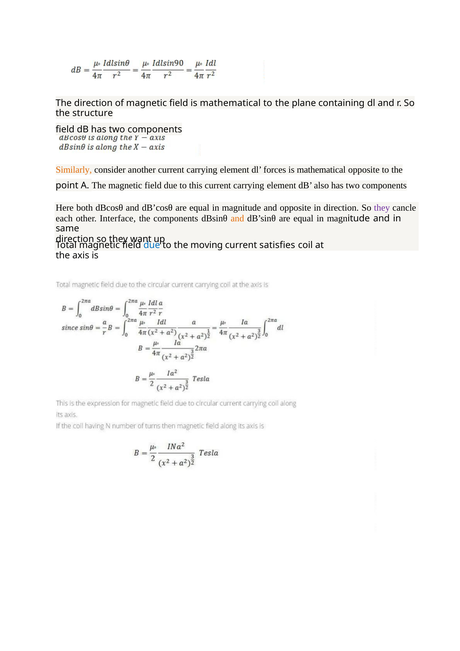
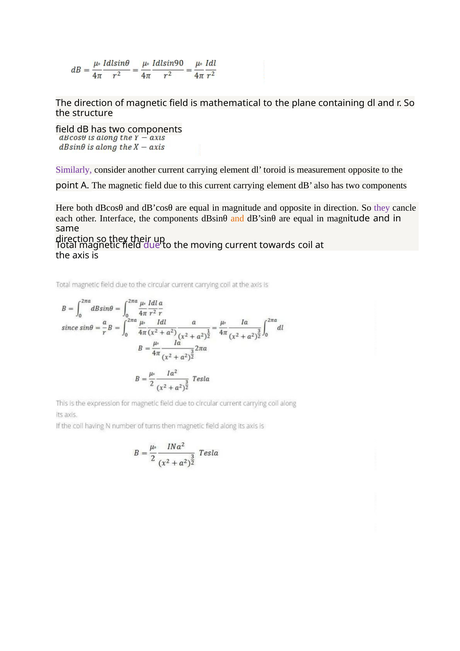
Similarly colour: orange -> purple (74, 170)
forces: forces -> toroid (275, 170)
mathematical: mathematical -> measurement (321, 170)
want: want -> their (141, 239)
due colour: blue -> purple (152, 245)
satisfies: satisfies -> towards (277, 245)
